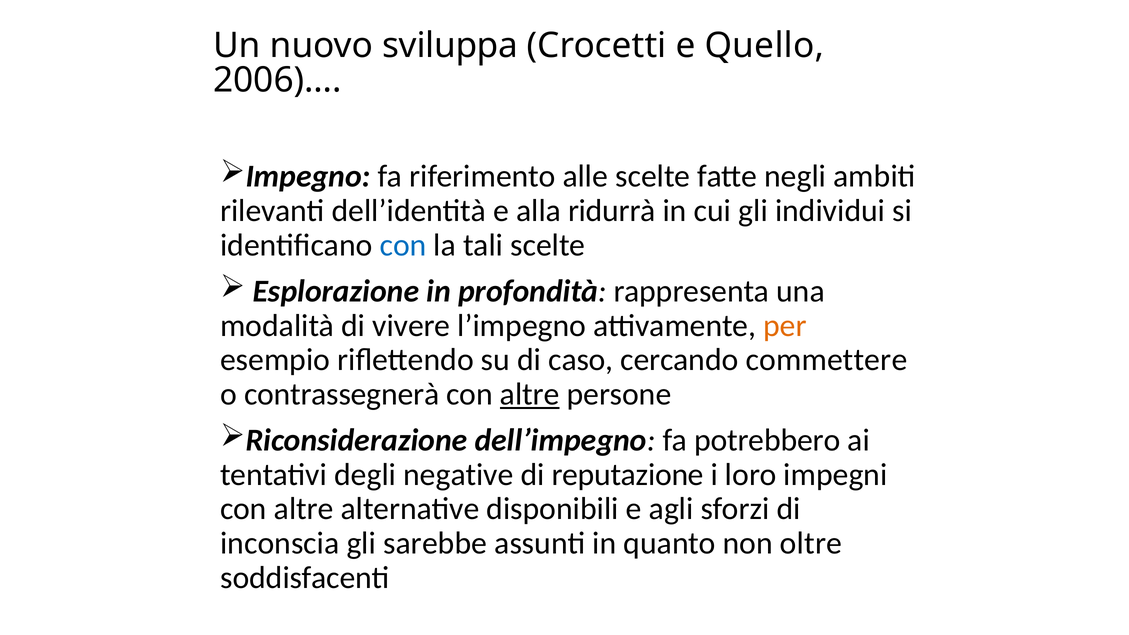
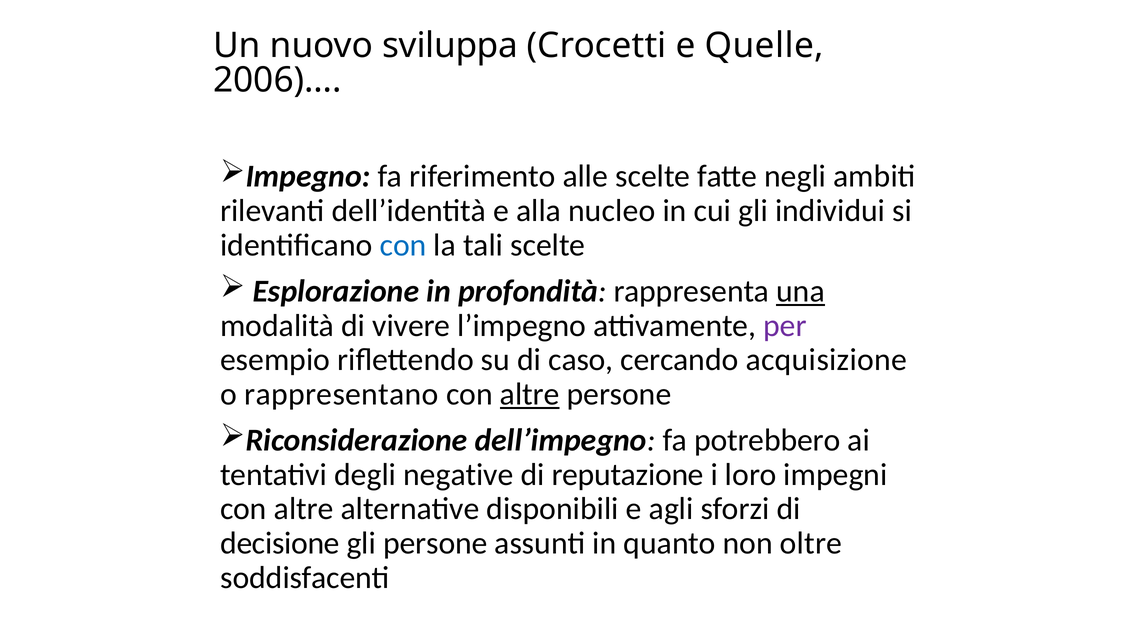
Quello: Quello -> Quelle (764, 46)
ridurrà: ridurrà -> nucleo (612, 211)
una underline: none -> present (801, 291)
per colour: orange -> purple (785, 326)
commettere: commettere -> acquisizione (826, 360)
contrassegnerà: contrassegnerà -> rappresentano (341, 394)
inconscia: inconscia -> decisione (280, 543)
gli sarebbe: sarebbe -> persone (435, 543)
